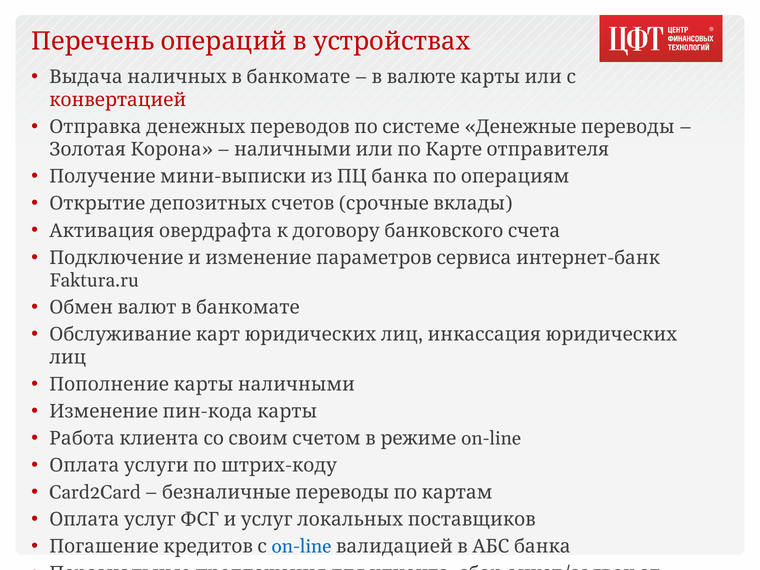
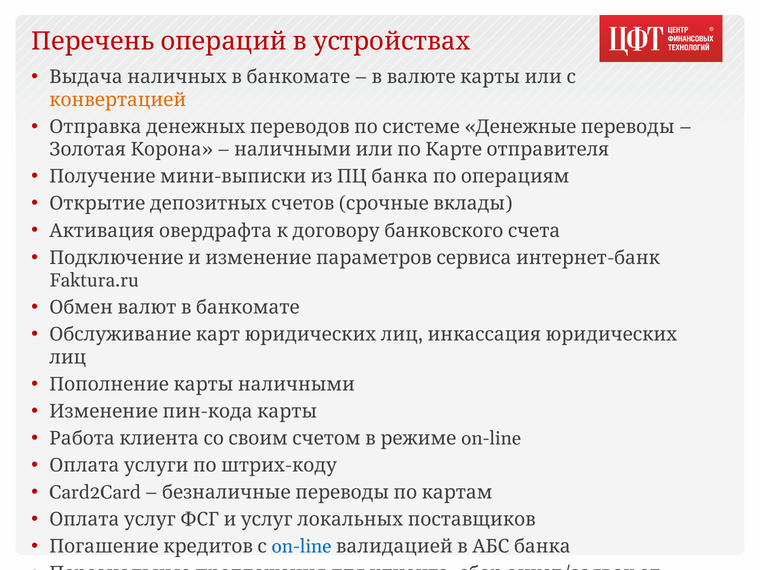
конвертацией colour: red -> orange (118, 100)
